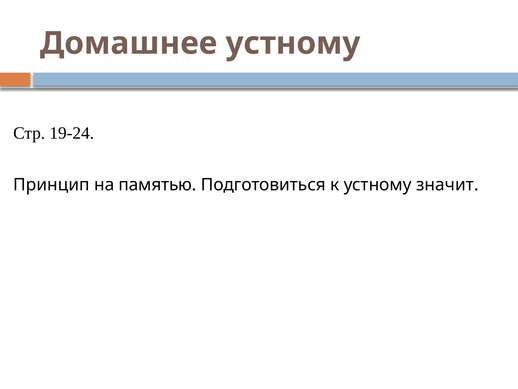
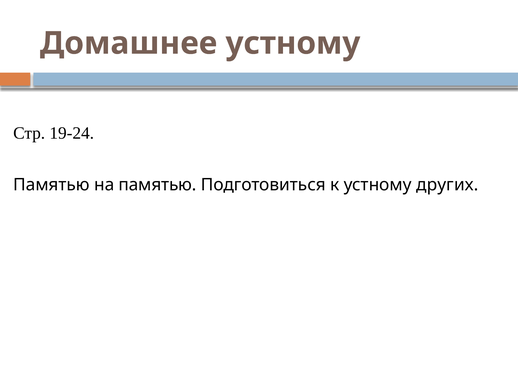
Принцип: Принцип -> Памятью (51, 184)
значит: значит -> других (447, 184)
